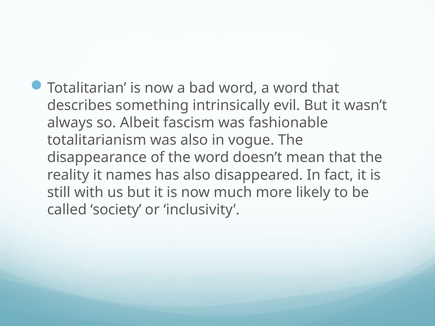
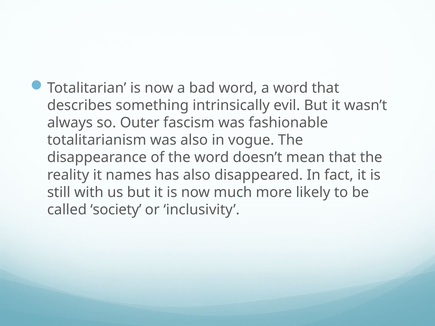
Albeit: Albeit -> Outer (140, 123)
